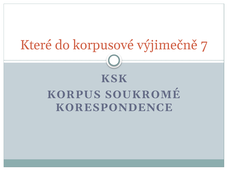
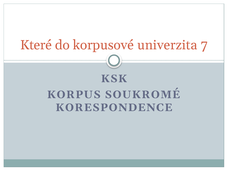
výjimečně: výjimečně -> univerzita (167, 45)
